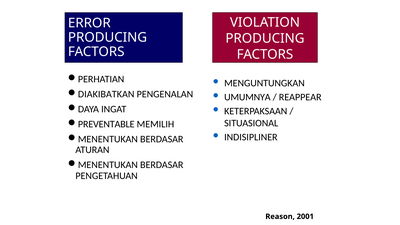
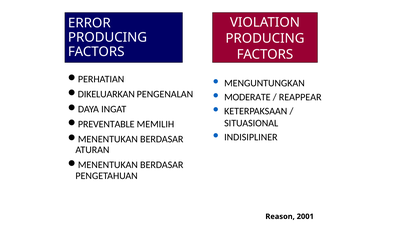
DIAKIBATKAN: DIAKIBATKAN -> DIKELUARKAN (106, 94)
UMUMNYA: UMUMNYA -> MODERATE (247, 97)
